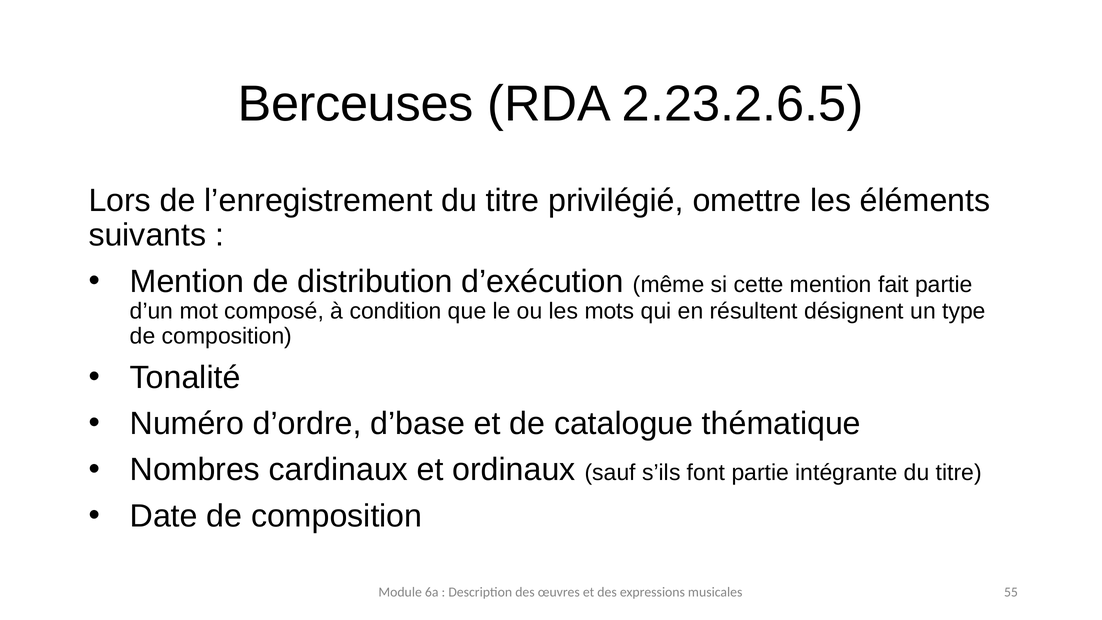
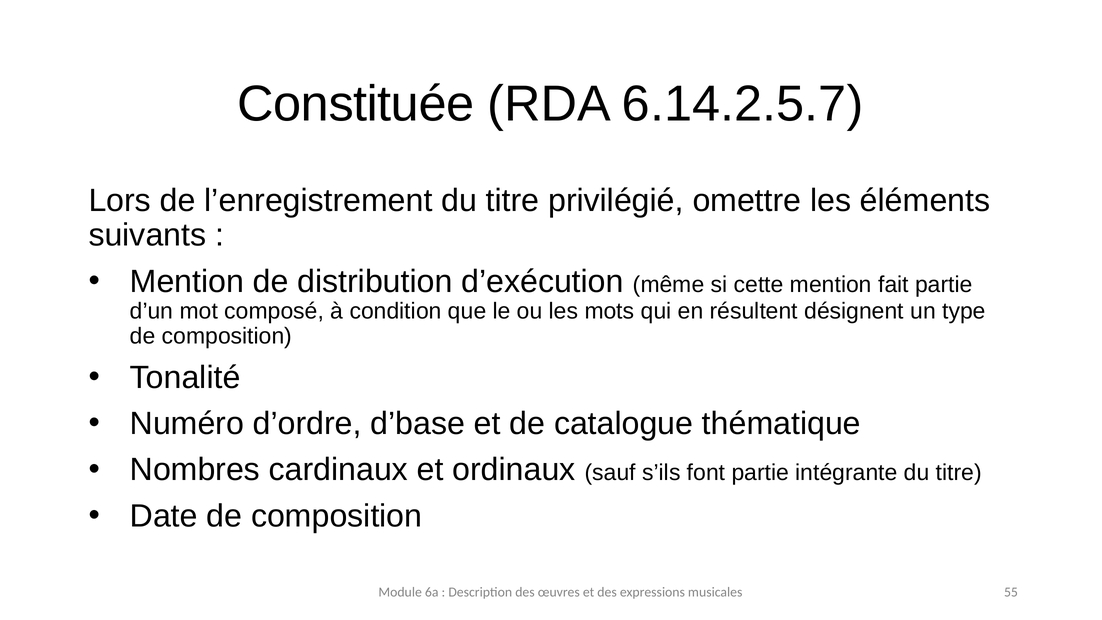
Berceuses: Berceuses -> Constituée (356, 104)
2.23.2.6.5: 2.23.2.6.5 -> 6.14.2.5.7 (743, 104)
